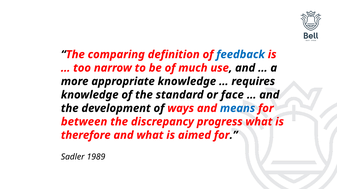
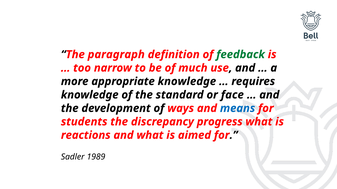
comparing: comparing -> paragraph (116, 55)
feedback colour: blue -> green (241, 55)
between: between -> students (84, 122)
therefore: therefore -> reactions (86, 136)
